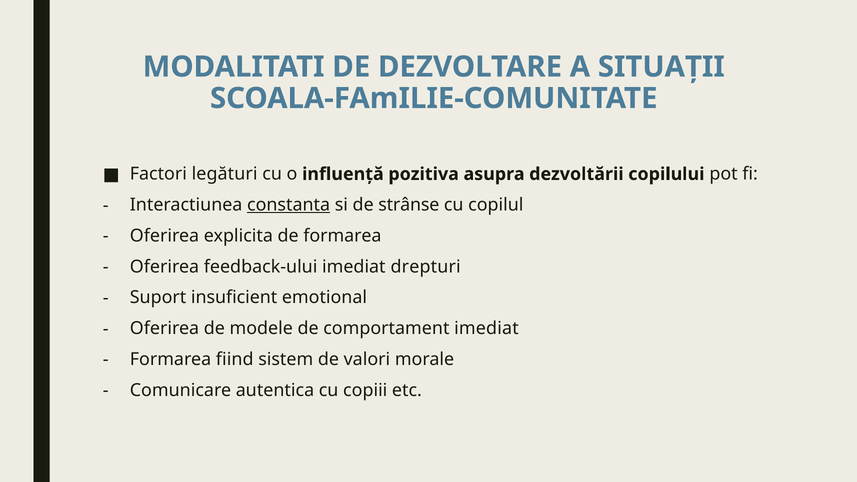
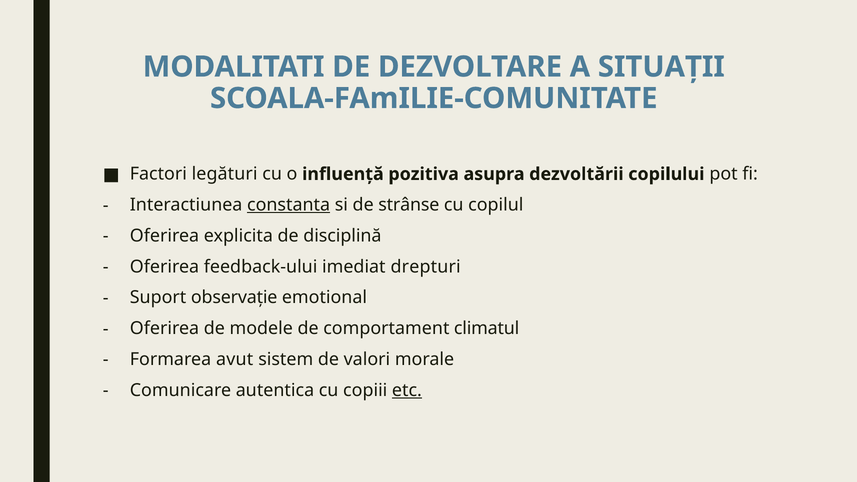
de formarea: formarea -> disciplină (342, 236)
insuficient: insuficient -> observație (234, 298)
comportament imediat: imediat -> climatul (487, 328)
fiind: fiind -> avut (235, 359)
etc underline: none -> present (407, 390)
